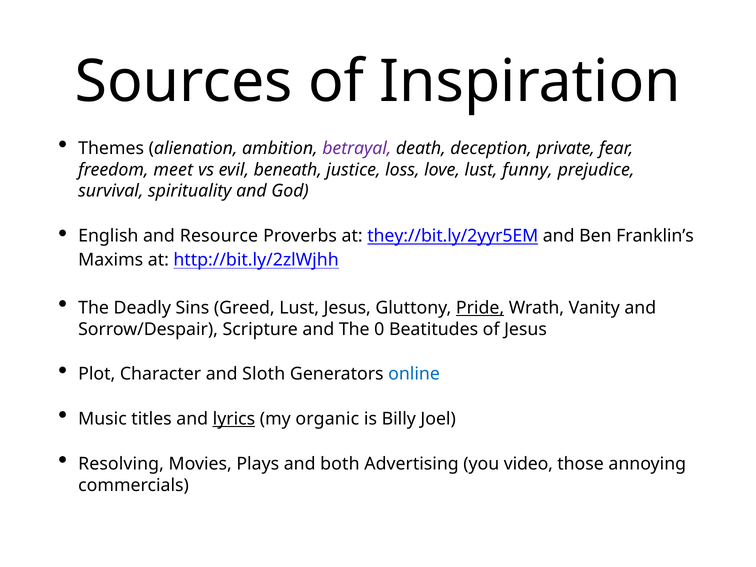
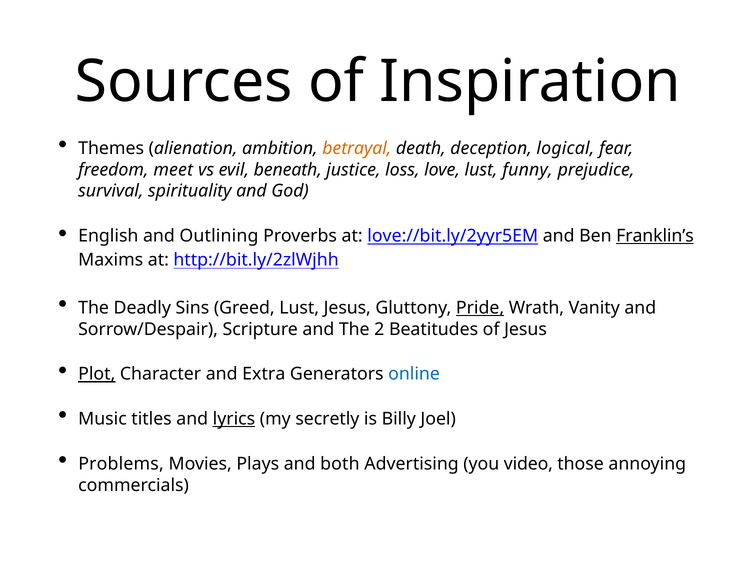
betrayal colour: purple -> orange (357, 149)
private: private -> logical (565, 149)
Resource: Resource -> Outlining (219, 236)
they://bit.ly/2yyr5EM: they://bit.ly/2yyr5EM -> love://bit.ly/2yyr5EM (453, 236)
Franklin’s underline: none -> present (655, 236)
0: 0 -> 2 (379, 329)
Plot underline: none -> present (97, 374)
Sloth: Sloth -> Extra (264, 374)
organic: organic -> secretly (327, 419)
Resolving: Resolving -> Problems (121, 464)
